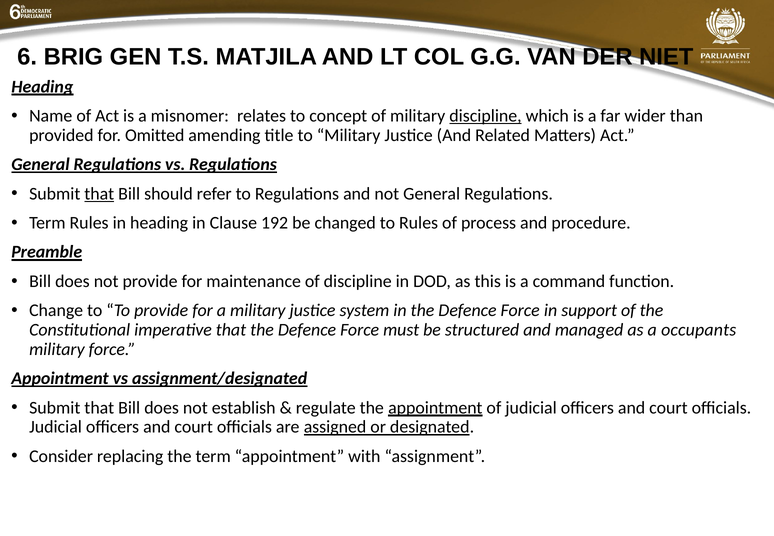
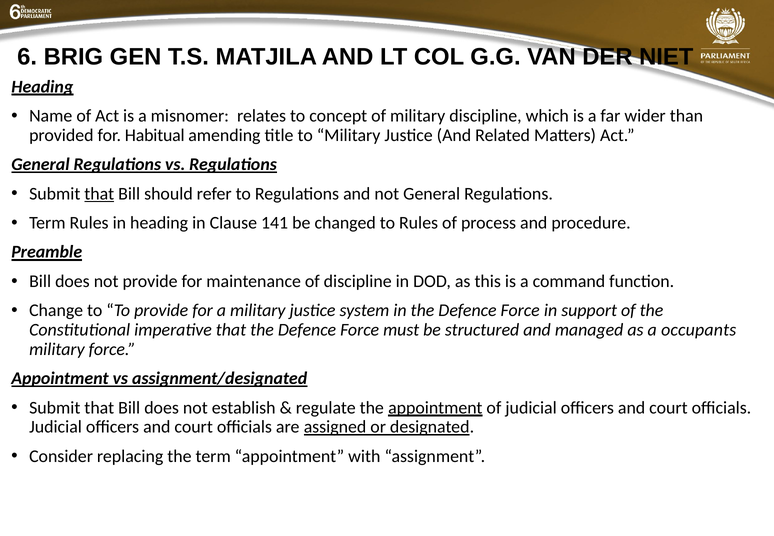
discipline underline: present -> none (486, 116)
Omitted: Omitted -> Habitual (155, 135)
192: 192 -> 141 (275, 223)
